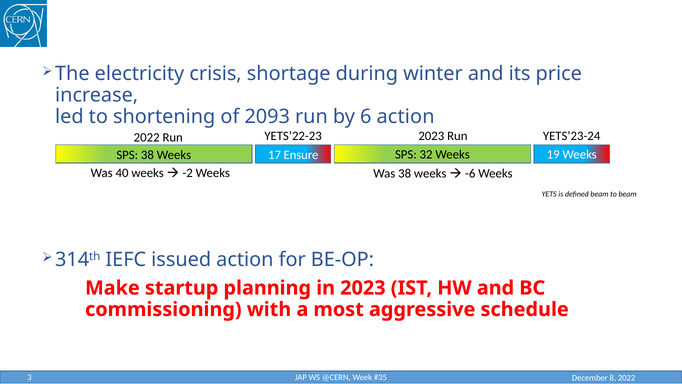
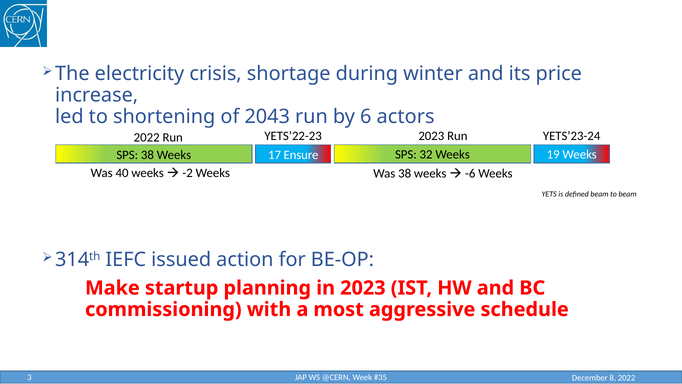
2093: 2093 -> 2043 (267, 116)
6 action: action -> actors (406, 116)
